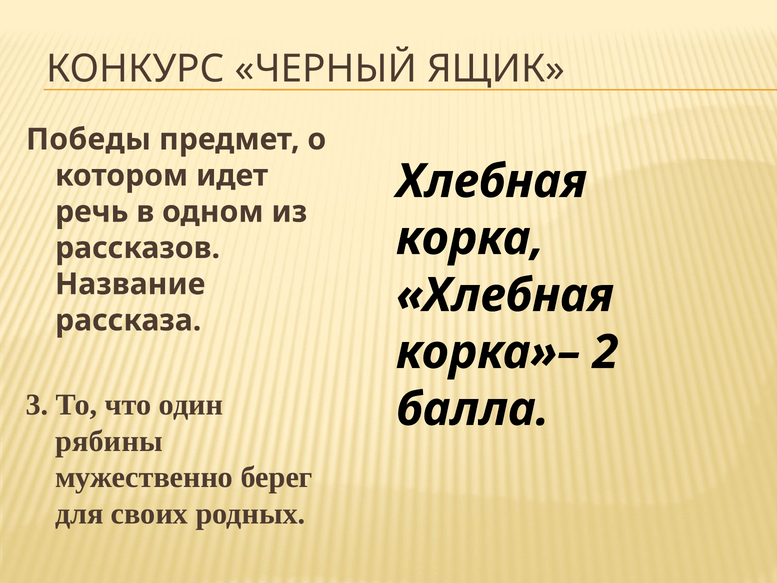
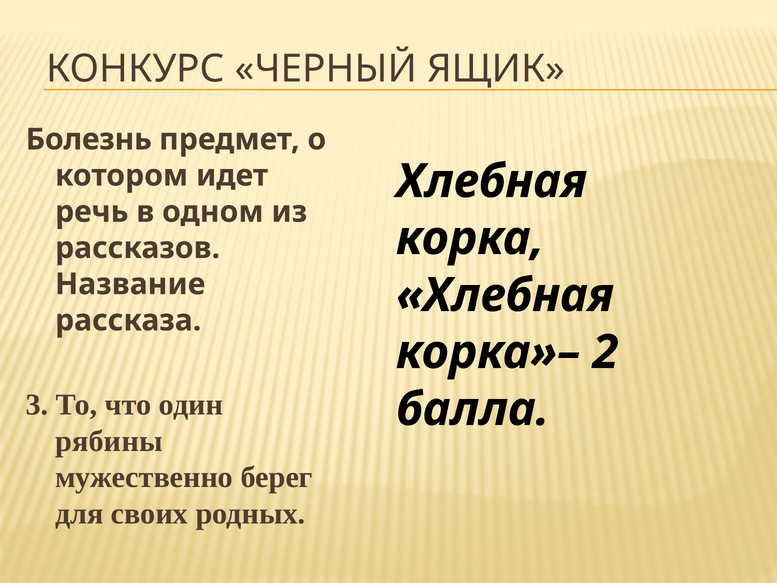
Победы: Победы -> Болезнь (89, 139)
